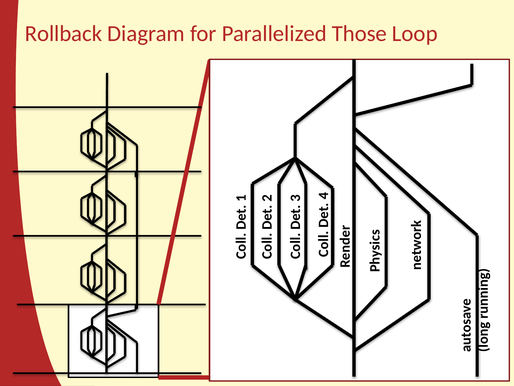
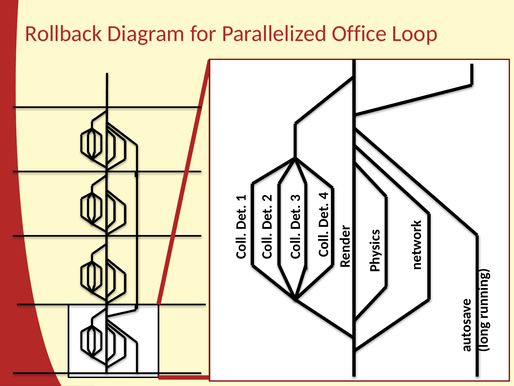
Those: Those -> Office (359, 34)
